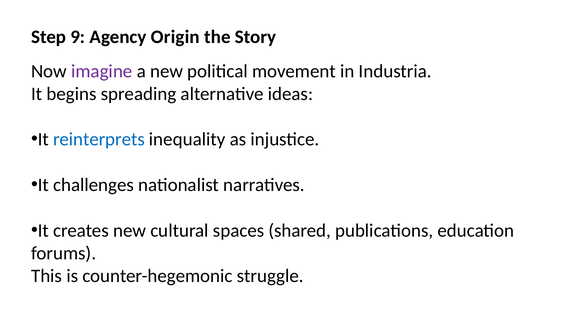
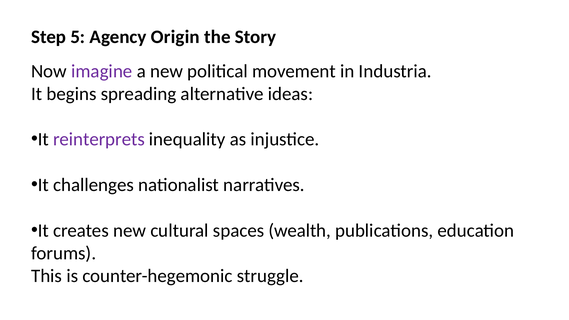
9: 9 -> 5 (78, 37)
reinterprets colour: blue -> purple (99, 139)
shared: shared -> wealth (300, 230)
